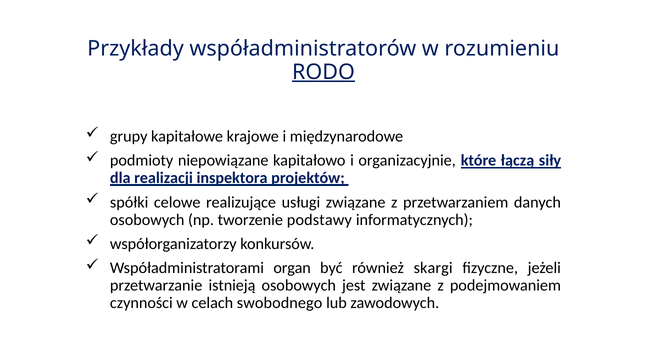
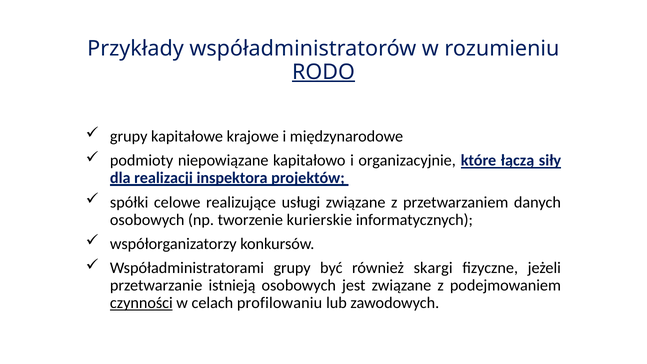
podstawy: podstawy -> kurierskie (319, 220)
Współadministratorami organ: organ -> grupy (292, 268)
czynności underline: none -> present (141, 303)
swobodnego: swobodnego -> profilowaniu (280, 303)
